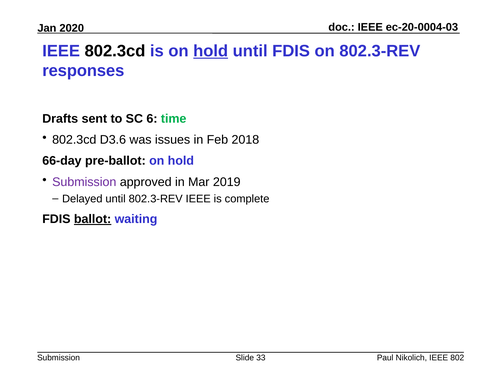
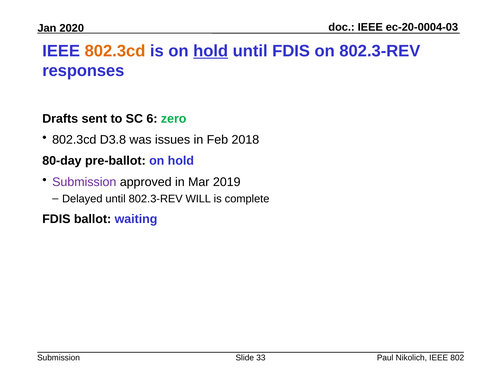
802.3cd colour: black -> orange (115, 51)
time: time -> zero (174, 119)
D3.6: D3.6 -> D3.8 (113, 140)
66-day: 66-day -> 80-day (62, 161)
802.3-REV IEEE: IEEE -> WILL (198, 199)
ballot underline: present -> none (93, 219)
